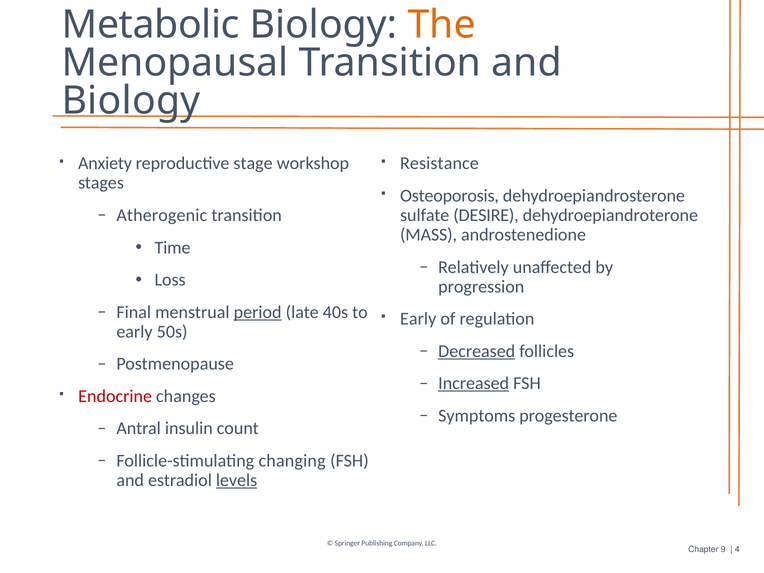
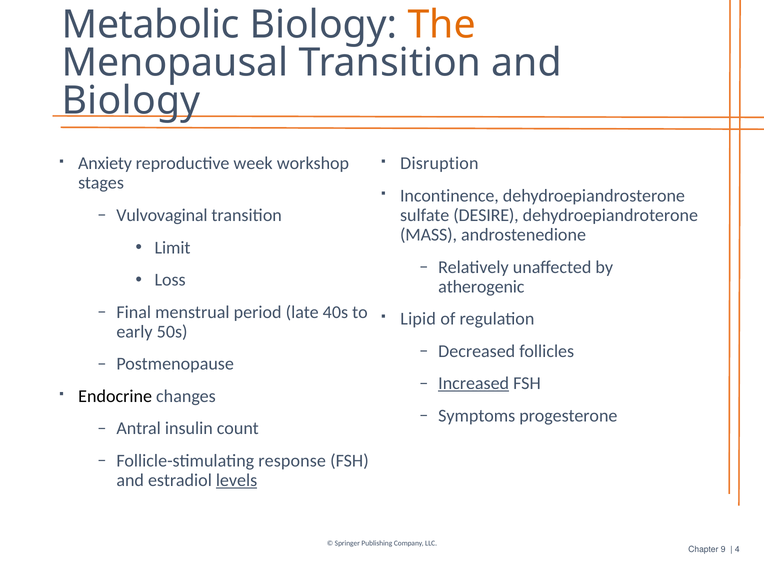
stage: stage -> week (253, 163)
Resistance: Resistance -> Disruption (439, 163)
Osteoporosis: Osteoporosis -> Incontinence (449, 196)
Atherogenic: Atherogenic -> Vulvovaginal (162, 215)
Time: Time -> Limit (173, 248)
progression: progression -> atherogenic (481, 287)
period underline: present -> none (258, 312)
Early: Early -> Lipid (418, 319)
Decreased underline: present -> none (477, 351)
Endocrine colour: red -> black (115, 396)
changing: changing -> response (292, 461)
